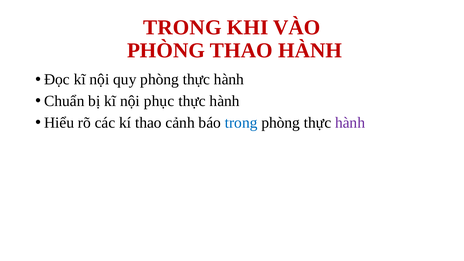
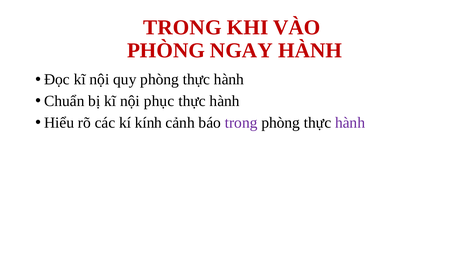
PHÒNG THAO: THAO -> NGAY (241, 50)
kí thao: thao -> kính (148, 123)
trong colour: blue -> purple (241, 123)
